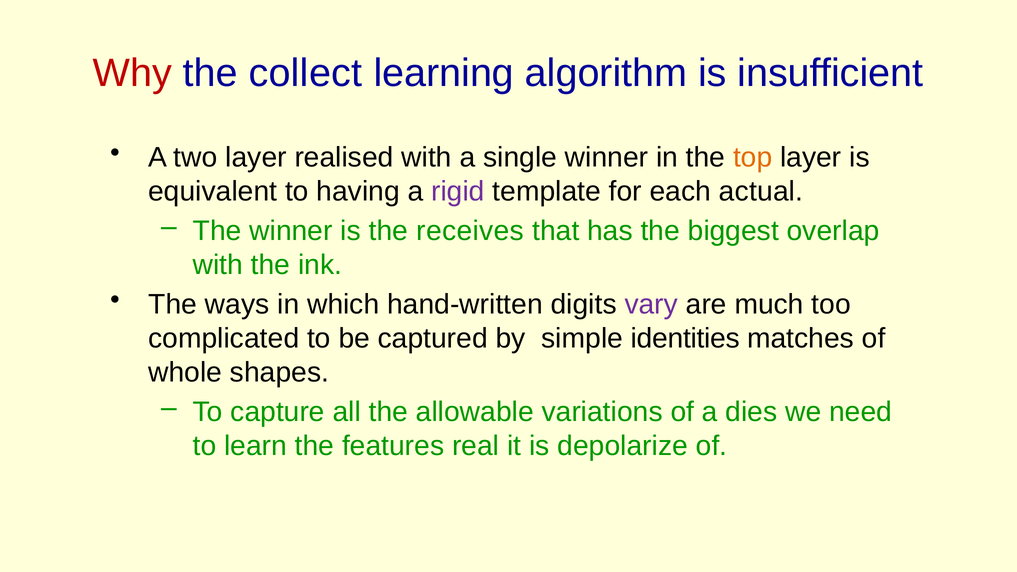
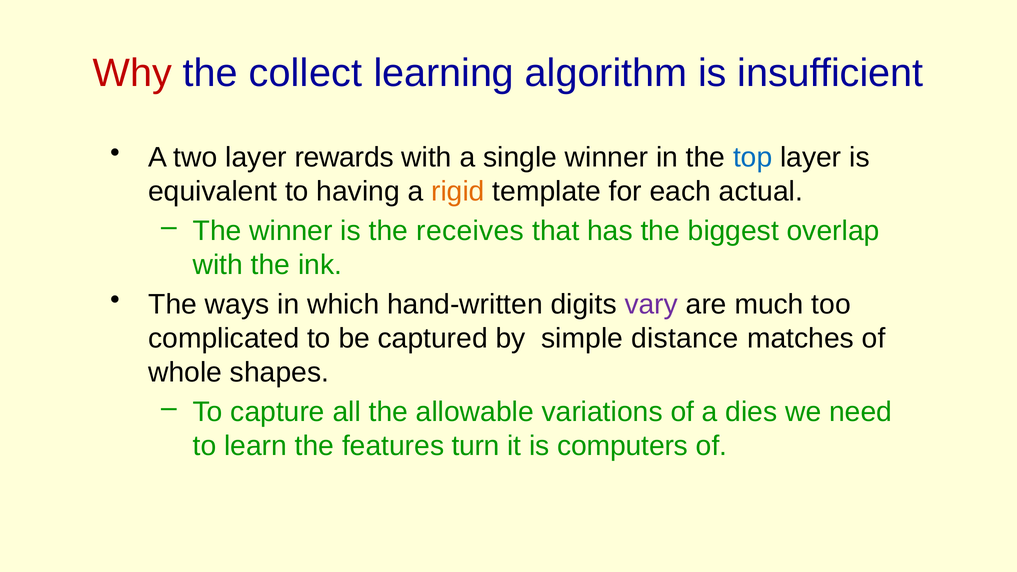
realised: realised -> rewards (344, 158)
top colour: orange -> blue (753, 158)
rigid colour: purple -> orange (458, 191)
identities: identities -> distance (685, 338)
real: real -> turn (476, 446)
depolarize: depolarize -> computers (623, 446)
